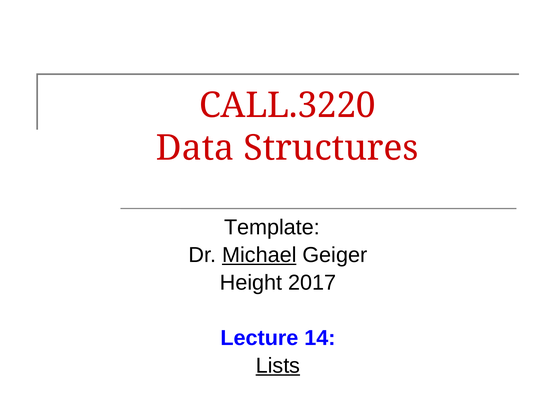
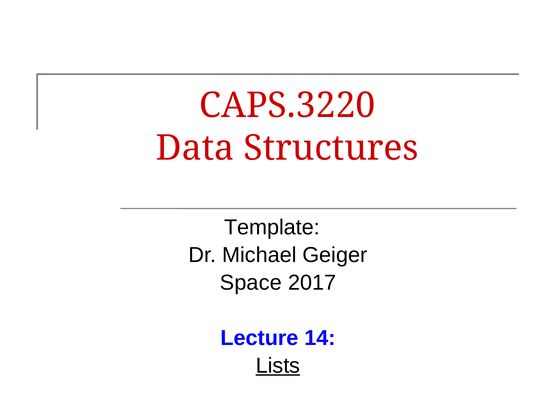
CALL.3220: CALL.3220 -> CAPS.3220 (287, 105)
Michael underline: present -> none (259, 255)
Height: Height -> Space (251, 283)
